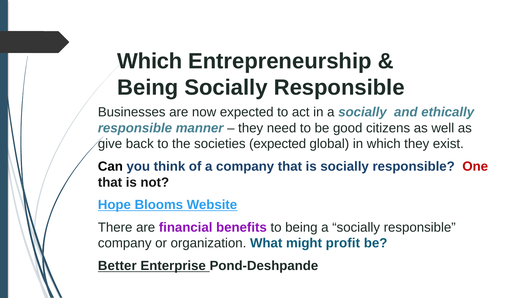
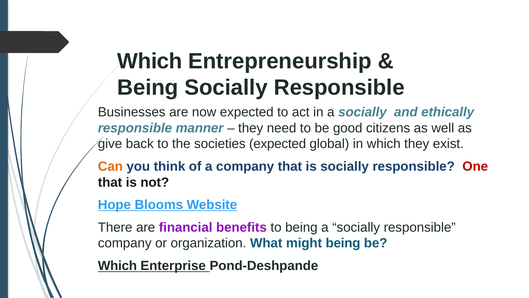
Can colour: black -> orange (110, 166)
might profit: profit -> being (343, 243)
Better: Better -> Which (117, 265)
